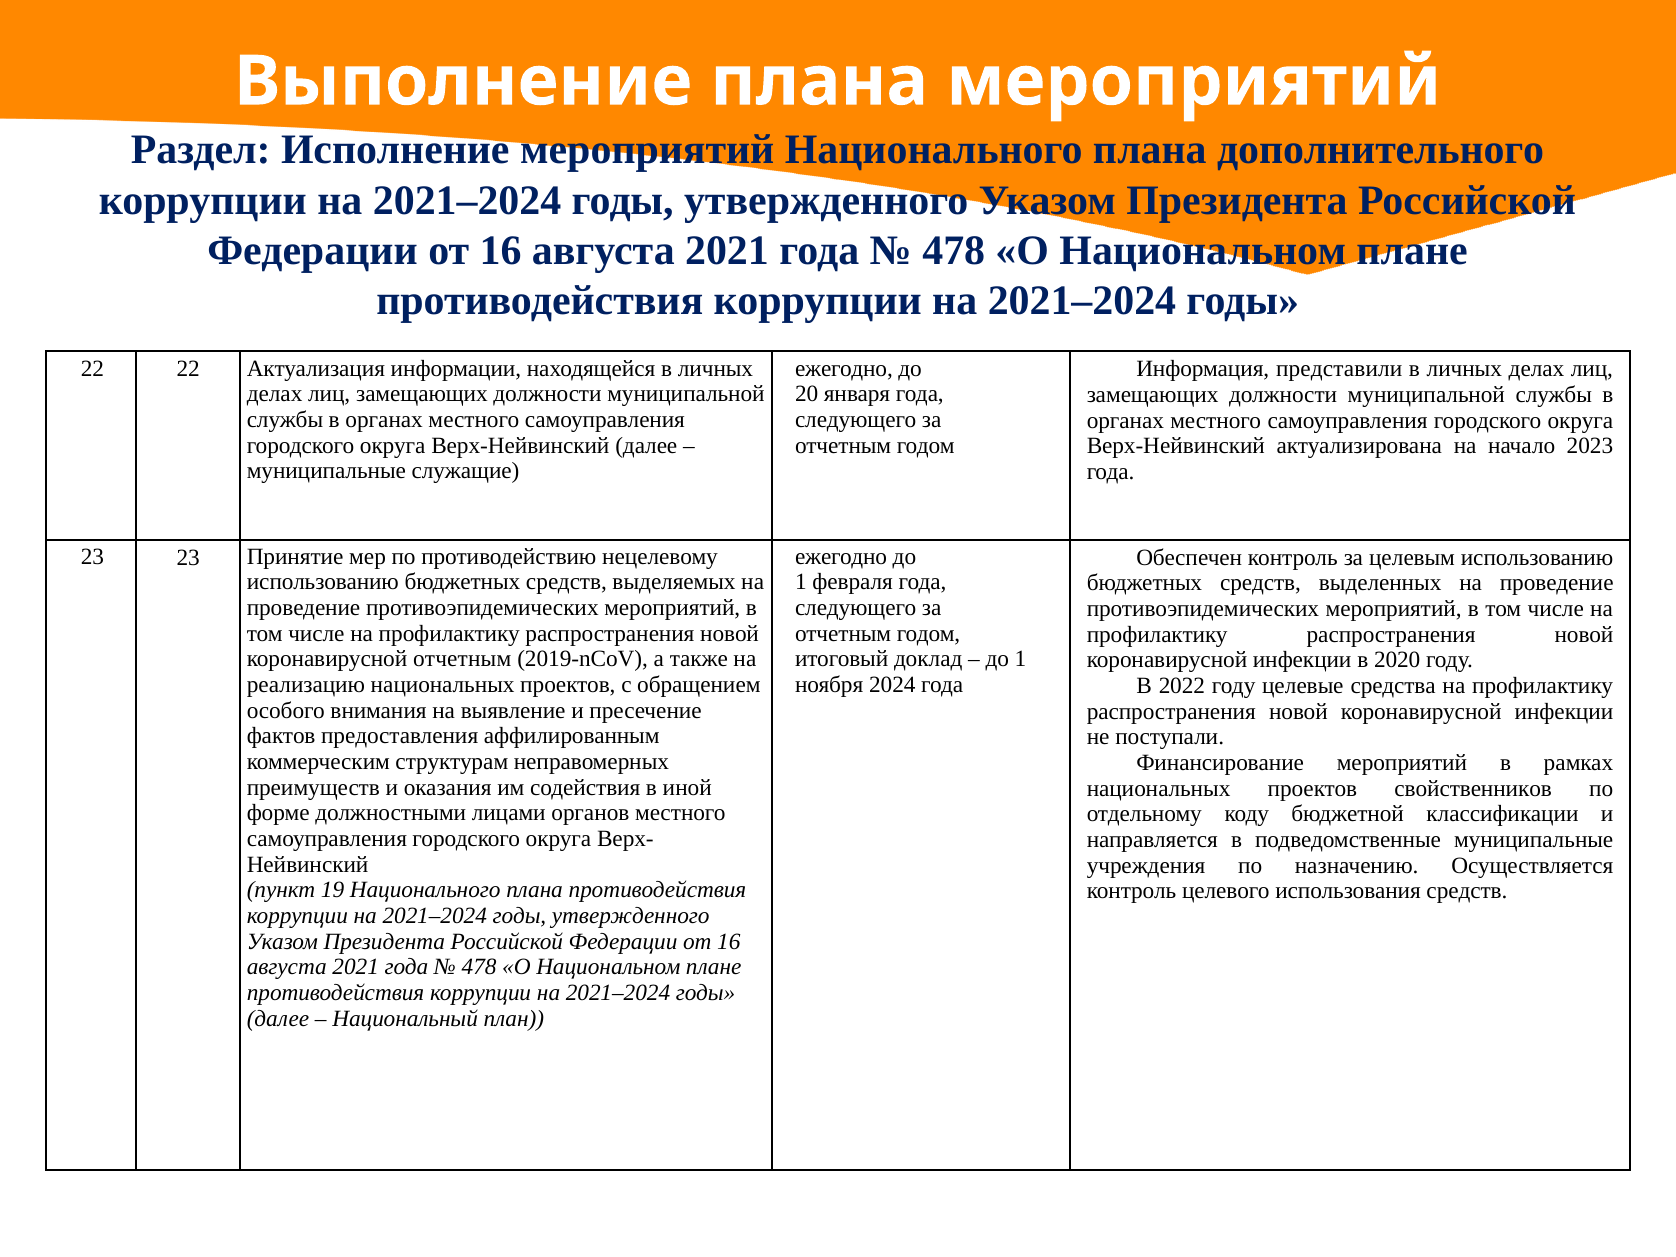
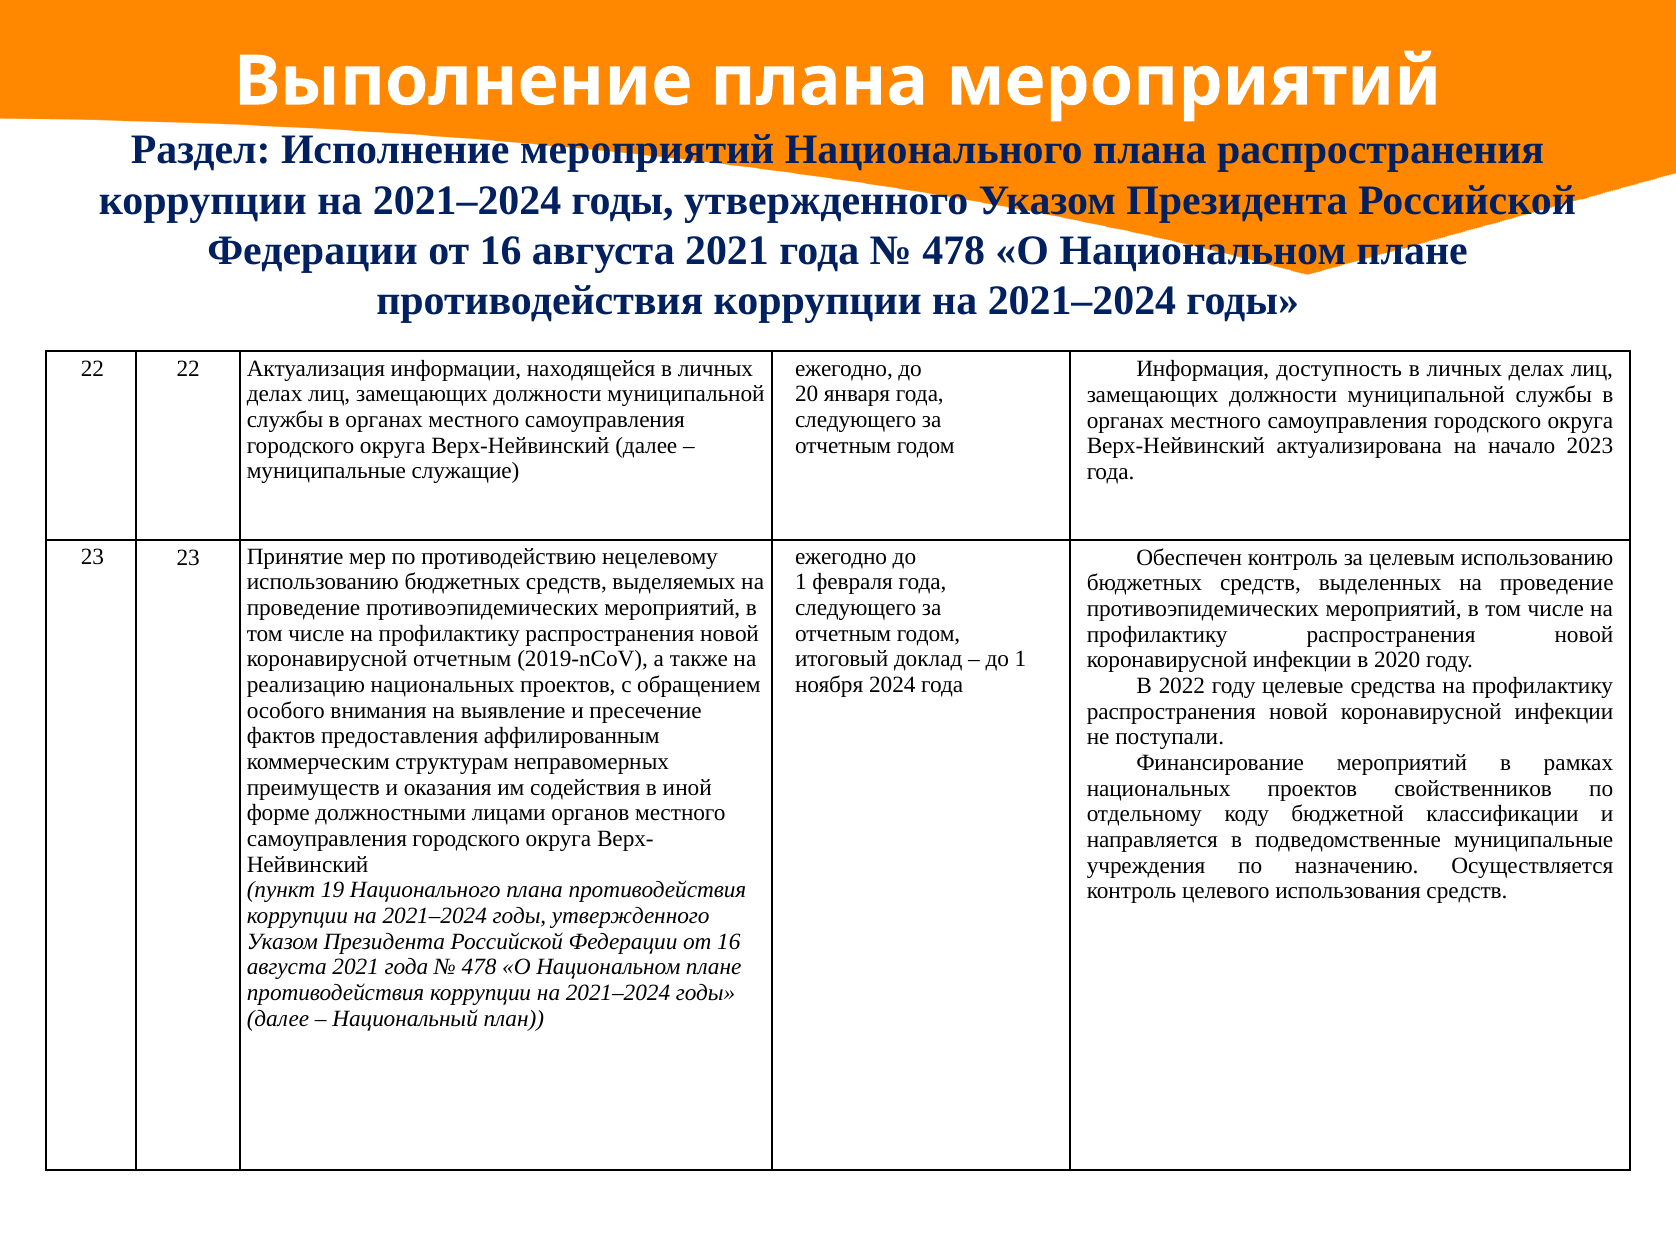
плана дополнительного: дополнительного -> распространения (1381, 150)
представили: представили -> доступность (1339, 369)
